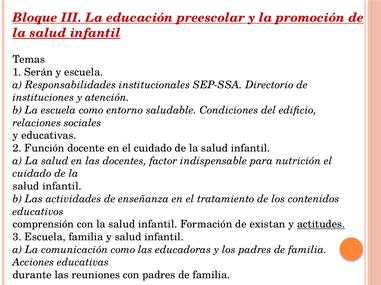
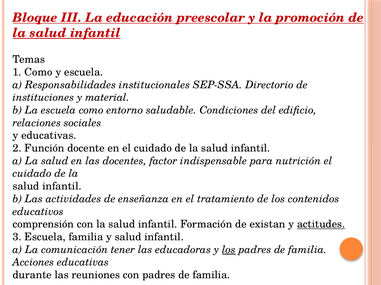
1 Serán: Serán -> Como (38, 72)
atención: atención -> material (107, 98)
comunicación como: como -> tener (123, 250)
los underline: none -> present (229, 250)
